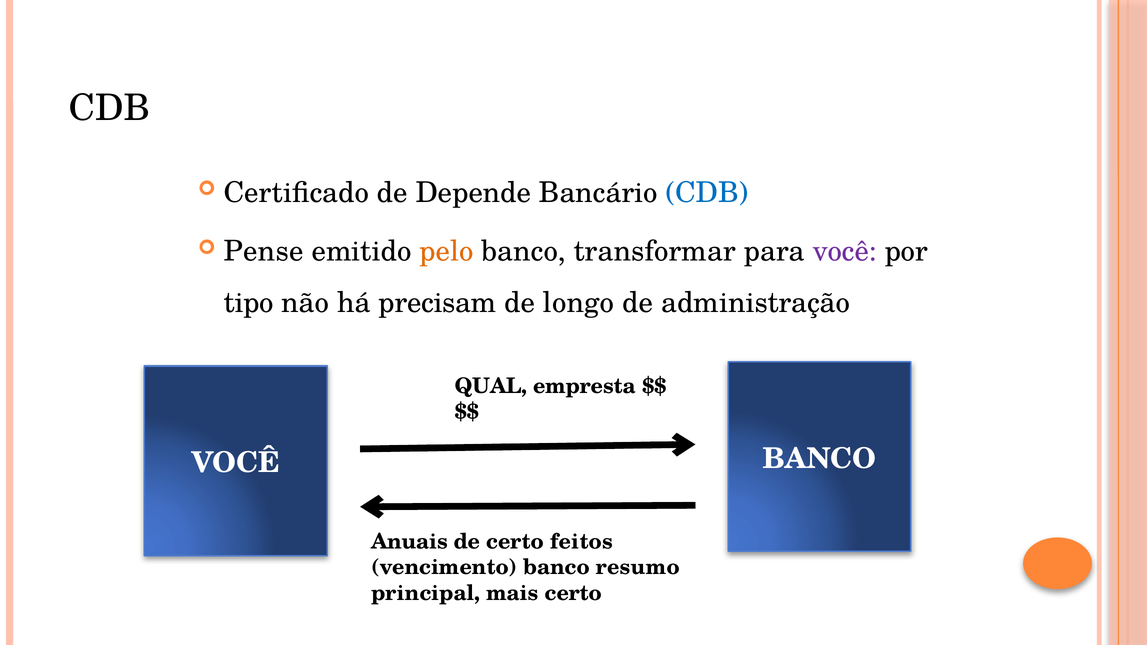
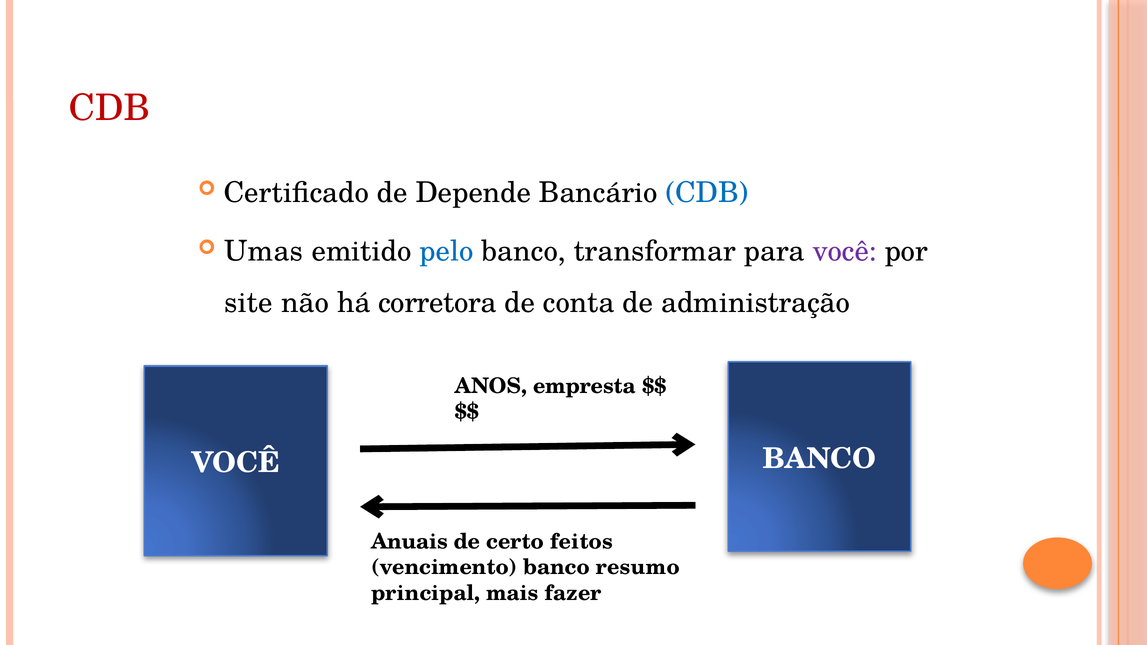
CDB colour: black -> red (110, 108)
Pense: Pense -> Umas (264, 252)
pelo colour: orange -> blue (446, 252)
tipo: tipo -> site (248, 303)
precisam: precisam -> corretora (437, 303)
longo: longo -> conta (579, 303)
QUAL: QUAL -> ANOS (491, 386)
mais certo: certo -> fazer (573, 593)
